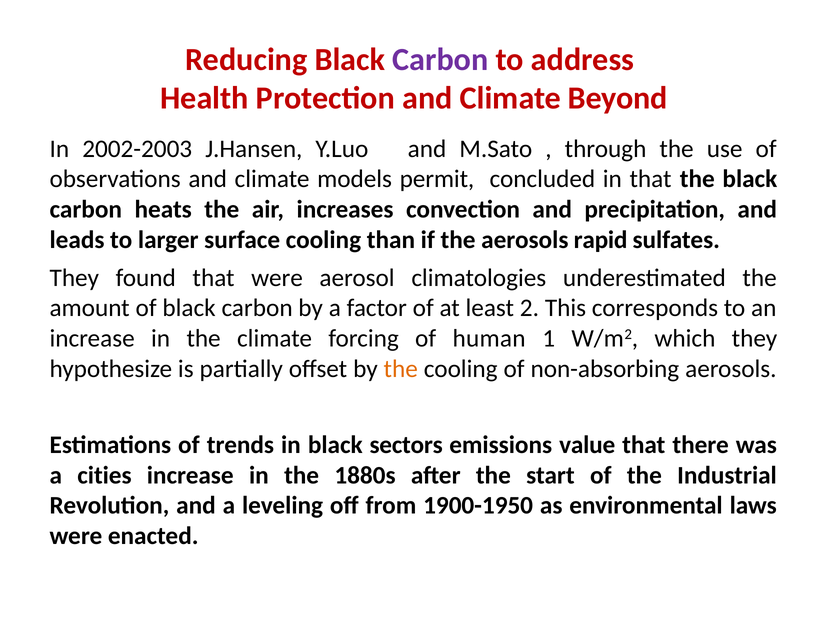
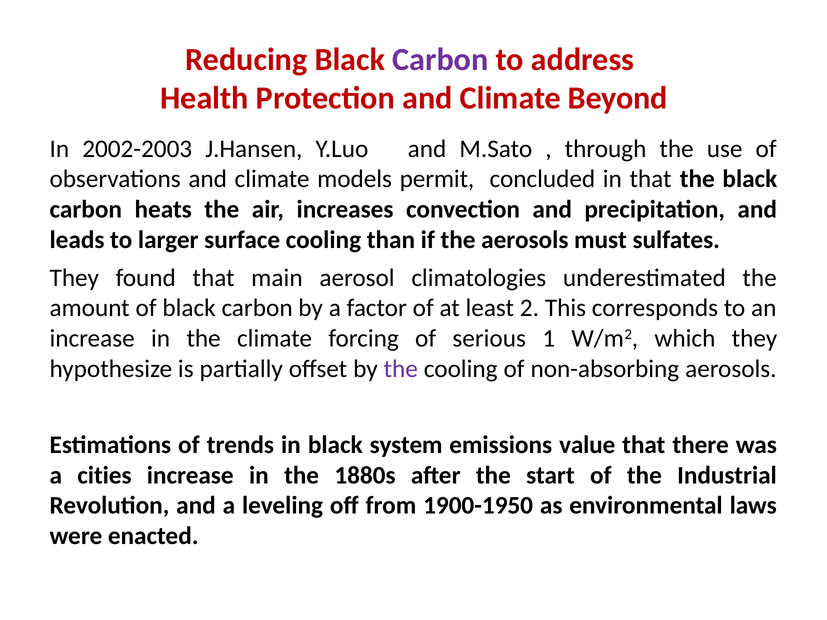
rapid: rapid -> must (600, 240)
that were: were -> main (277, 278)
human: human -> serious (489, 339)
the colour: orange -> purple (401, 369)
sectors: sectors -> system (406, 445)
